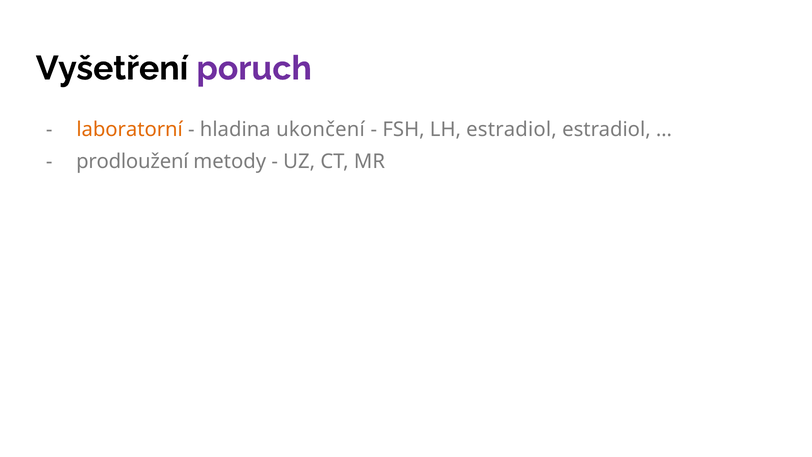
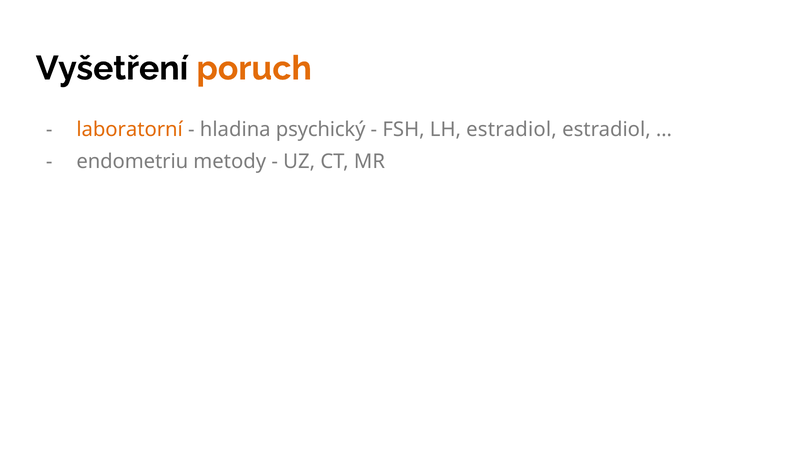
poruch colour: purple -> orange (254, 68)
ukončení: ukončení -> psychický (321, 130)
prodloužení: prodloužení -> endometriu (132, 161)
